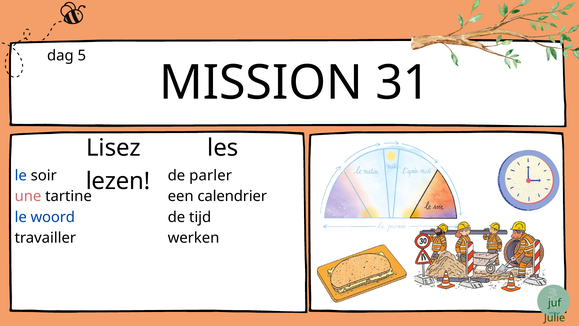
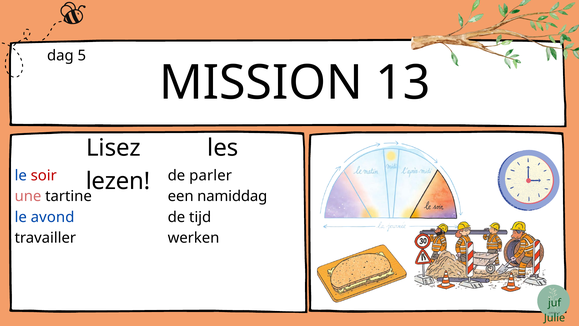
31: 31 -> 13 (403, 83)
soir colour: black -> red (44, 175)
calendrier: calendrier -> namiddag (232, 196)
woord: woord -> avond (53, 217)
